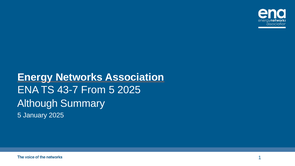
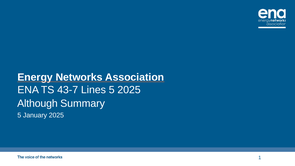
From: From -> Lines (93, 90)
